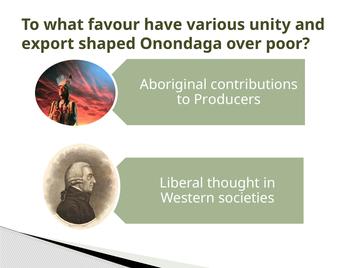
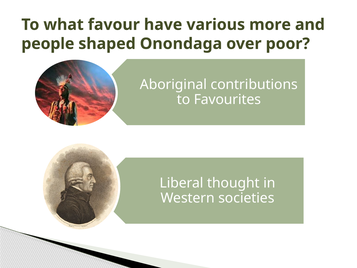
unity: unity -> more (270, 25)
export: export -> people (48, 44)
Producers: Producers -> Favourites (227, 99)
